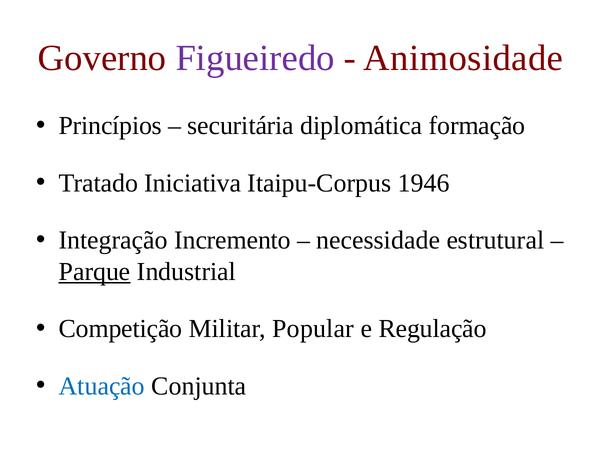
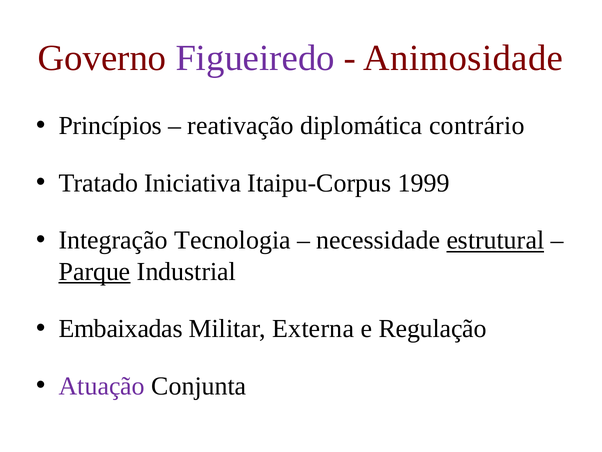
securitária: securitária -> reativação (241, 126)
formação: formação -> contrário (477, 126)
1946: 1946 -> 1999 (424, 183)
Incremento: Incremento -> Tecnologia (232, 240)
estrutural underline: none -> present (495, 240)
Competição: Competição -> Embaixadas (121, 328)
Popular: Popular -> Externa (313, 328)
Atuação colour: blue -> purple (102, 386)
